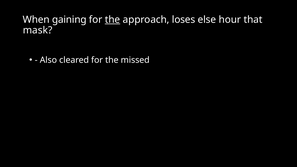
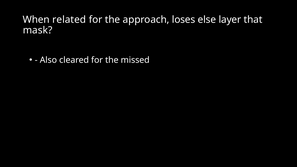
gaining: gaining -> related (69, 20)
the underline: present -> none (113, 20)
hour: hour -> layer (230, 20)
